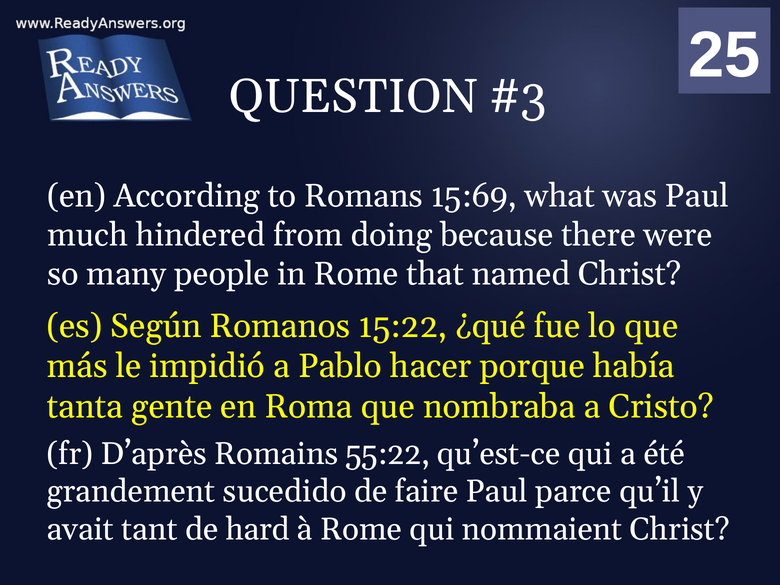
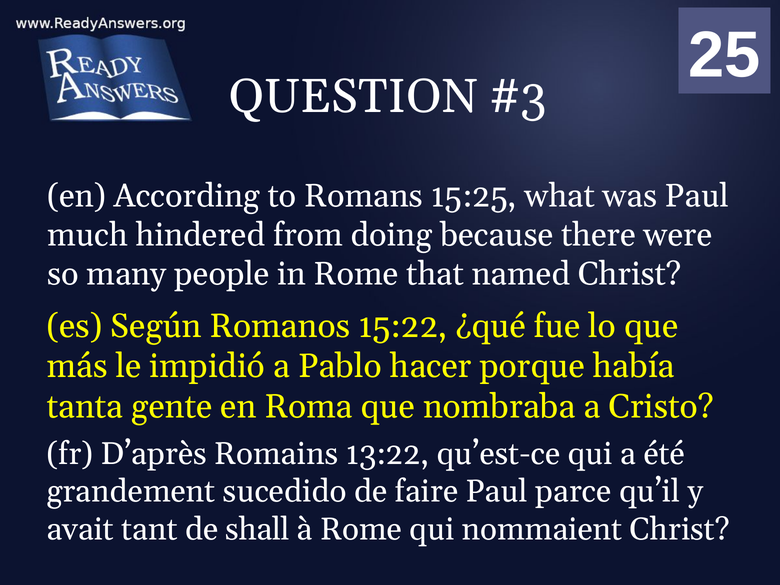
15:69: 15:69 -> 15:25 (474, 196)
55:22: 55:22 -> 13:22 (387, 454)
hard: hard -> shall (258, 529)
